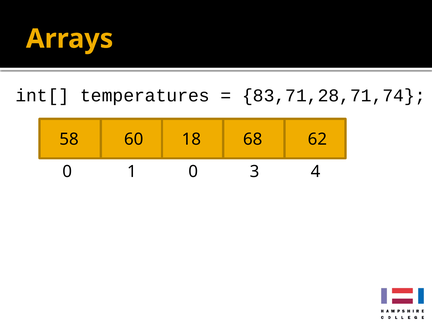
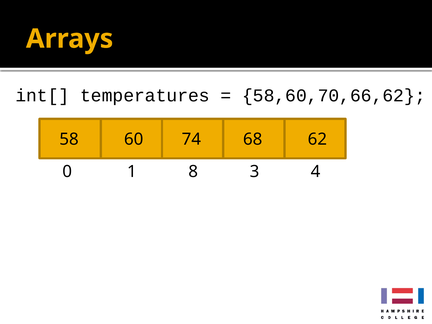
83,71,28,71,74: 83,71,28,71,74 -> 58,60,70,66,62 (334, 96)
18: 18 -> 74 (192, 139)
1 0: 0 -> 8 (193, 172)
